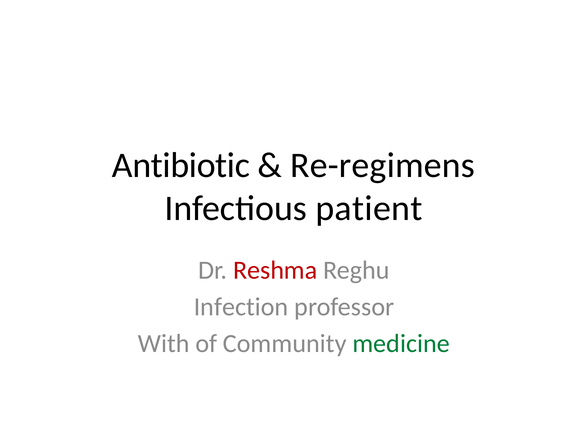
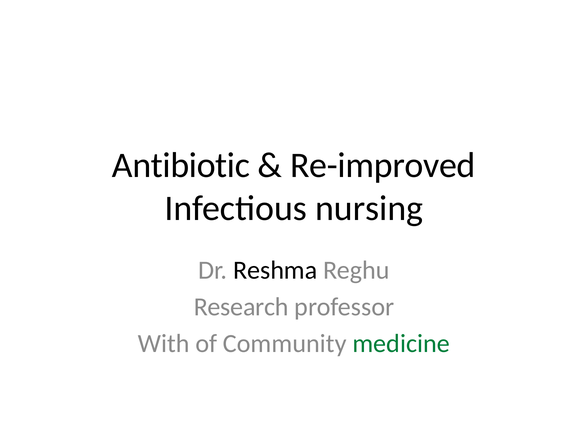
Re-regimens: Re-regimens -> Re-improved (383, 165)
patient: patient -> nursing (369, 208)
Reshma colour: red -> black (275, 270)
Infection: Infection -> Research (241, 307)
